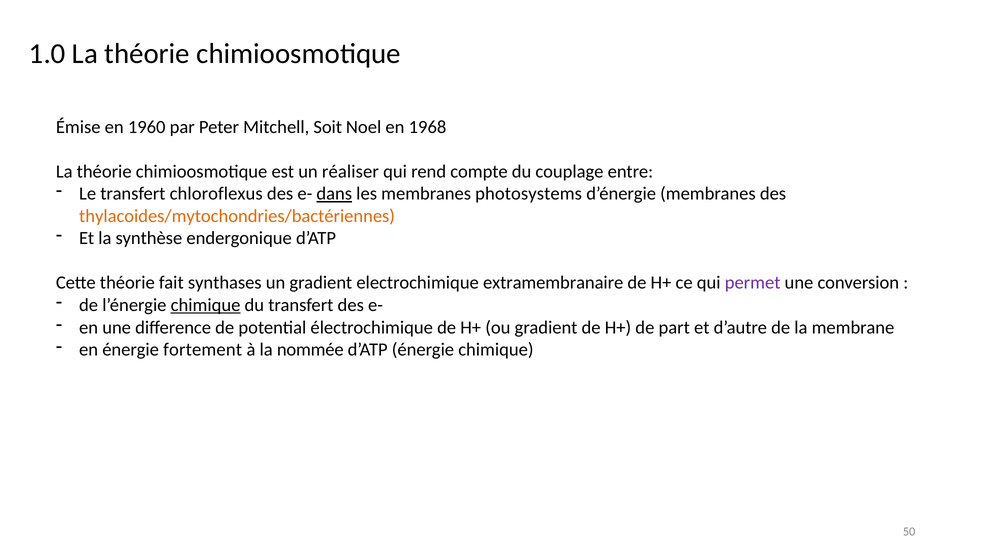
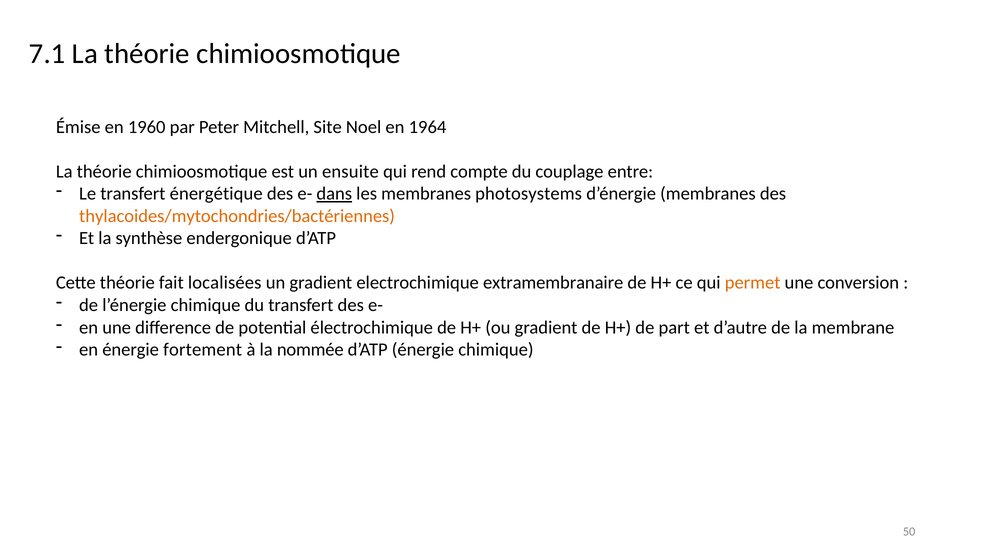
1.0: 1.0 -> 7.1 (47, 54)
Soit: Soit -> Site (328, 127)
1968: 1968 -> 1964 (428, 127)
réaliser: réaliser -> ensuite (350, 172)
chloroflexus: chloroflexus -> énergétique (216, 194)
synthases: synthases -> localisées (225, 283)
permet colour: purple -> orange (753, 283)
chimique underline: present -> none (206, 305)
